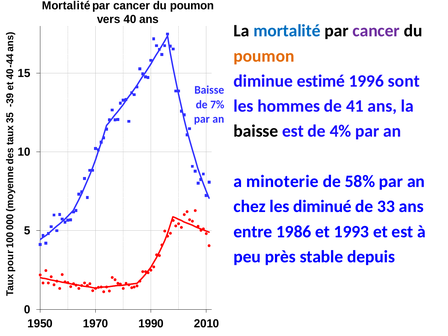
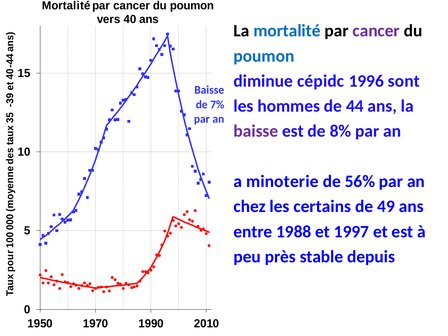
poumon colour: orange -> blue (264, 56)
estimé: estimé -> cépidc (321, 81)
41: 41 -> 44 (355, 106)
baisse colour: black -> purple (256, 131)
4%: 4% -> 8% (340, 131)
58%: 58% -> 56% (360, 181)
diminué: diminué -> certains (322, 207)
33: 33 -> 49 (386, 207)
1986: 1986 -> 1988 (294, 232)
1993: 1993 -> 1997 (351, 232)
